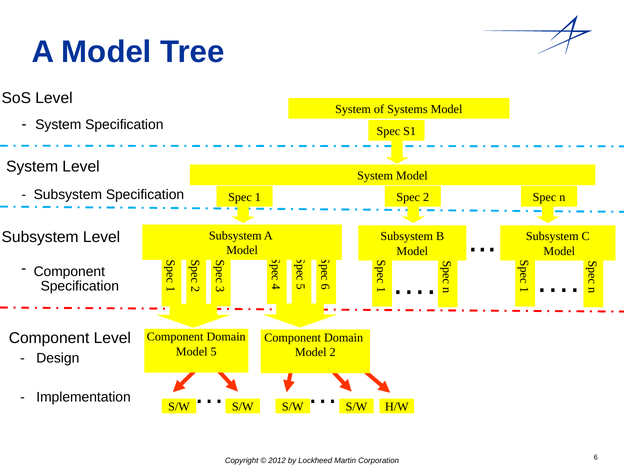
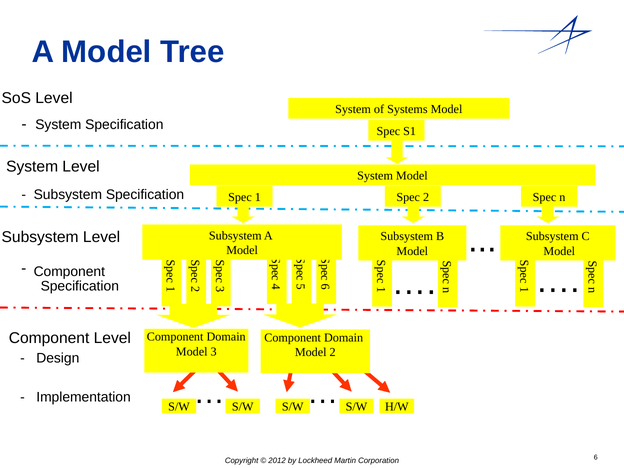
Model 5: 5 -> 3 (214, 352)
